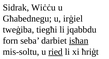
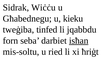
irġiel: irġiel -> kieku (73, 18)
tiegħi: tiegħi -> tinfed (47, 29)
ried underline: present -> none (55, 51)
